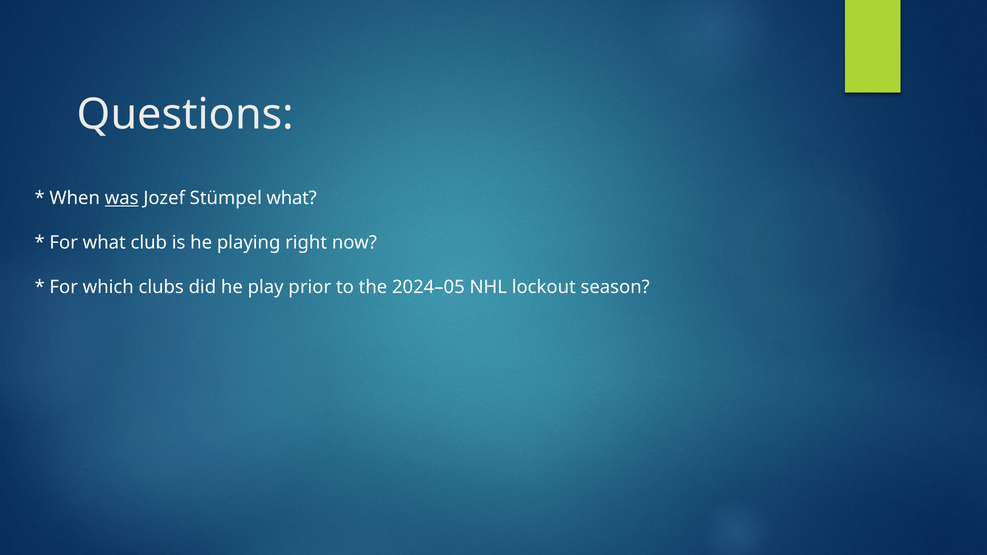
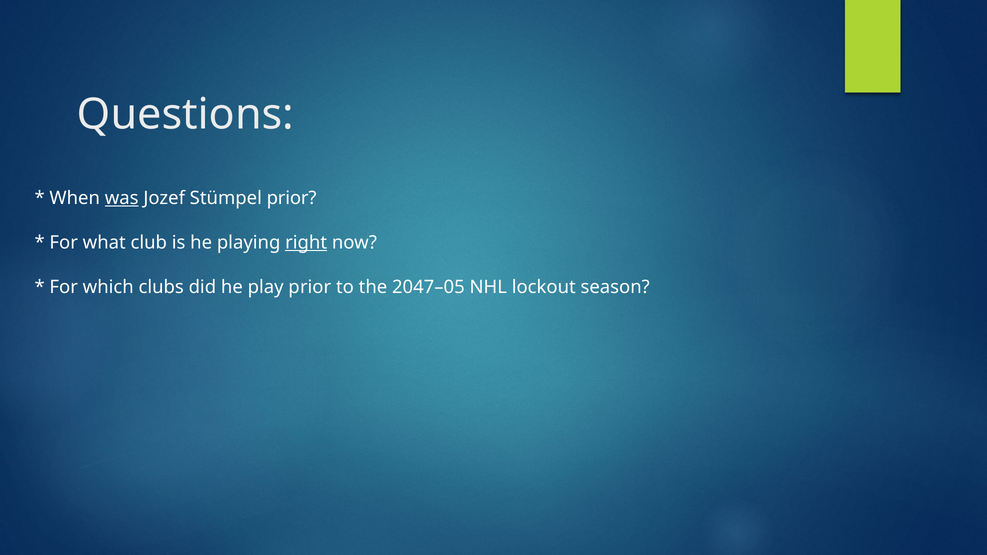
Stümpel what: what -> prior (292, 198)
right underline: none -> present (306, 243)
2024–05: 2024–05 -> 2047–05 (428, 287)
